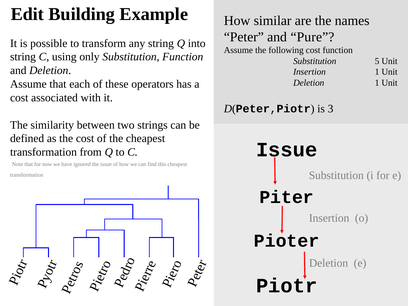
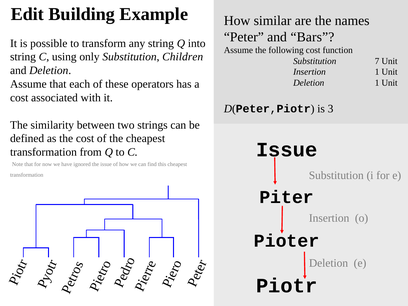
Pure: Pure -> Bars (312, 37)
Substitution Function: Function -> Children (183, 57)
5: 5 -> 7 (377, 61)
